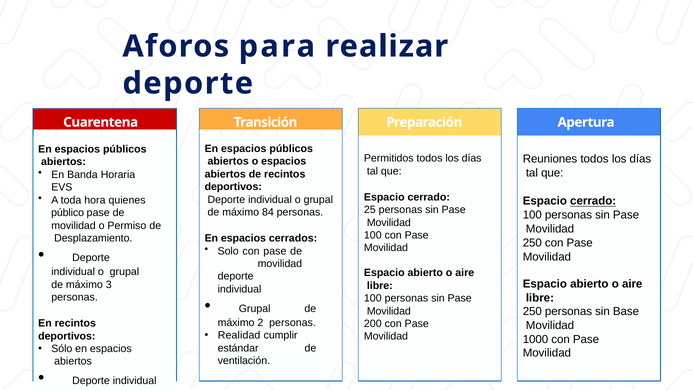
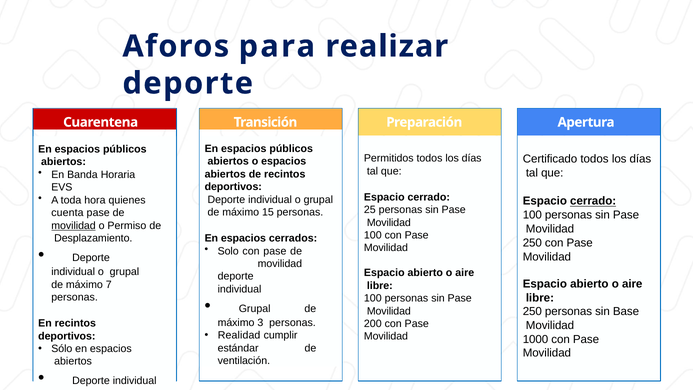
Reuniones: Reuniones -> Certificado (550, 159)
84: 84 -> 15 (268, 212)
público: público -> cuenta (67, 213)
movilidad underline: none -> present (74, 225)
3: 3 -> 7 (109, 284)
2: 2 -> 3 (260, 323)
